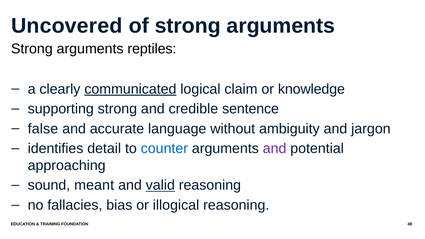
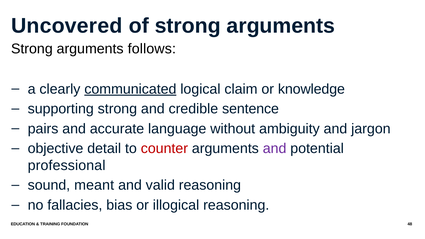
reptiles: reptiles -> follows (152, 49)
false: false -> pairs (43, 129)
identifies: identifies -> objective (56, 149)
counter colour: blue -> red (164, 149)
approaching: approaching -> professional (67, 166)
valid underline: present -> none (160, 185)
